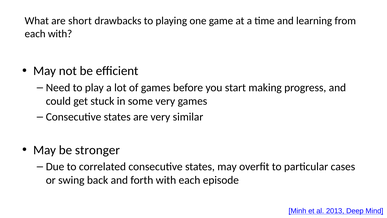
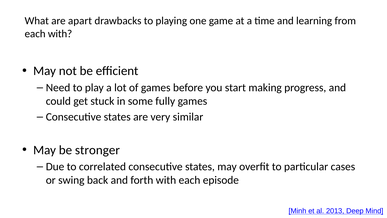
short: short -> apart (80, 21)
some very: very -> fully (165, 101)
